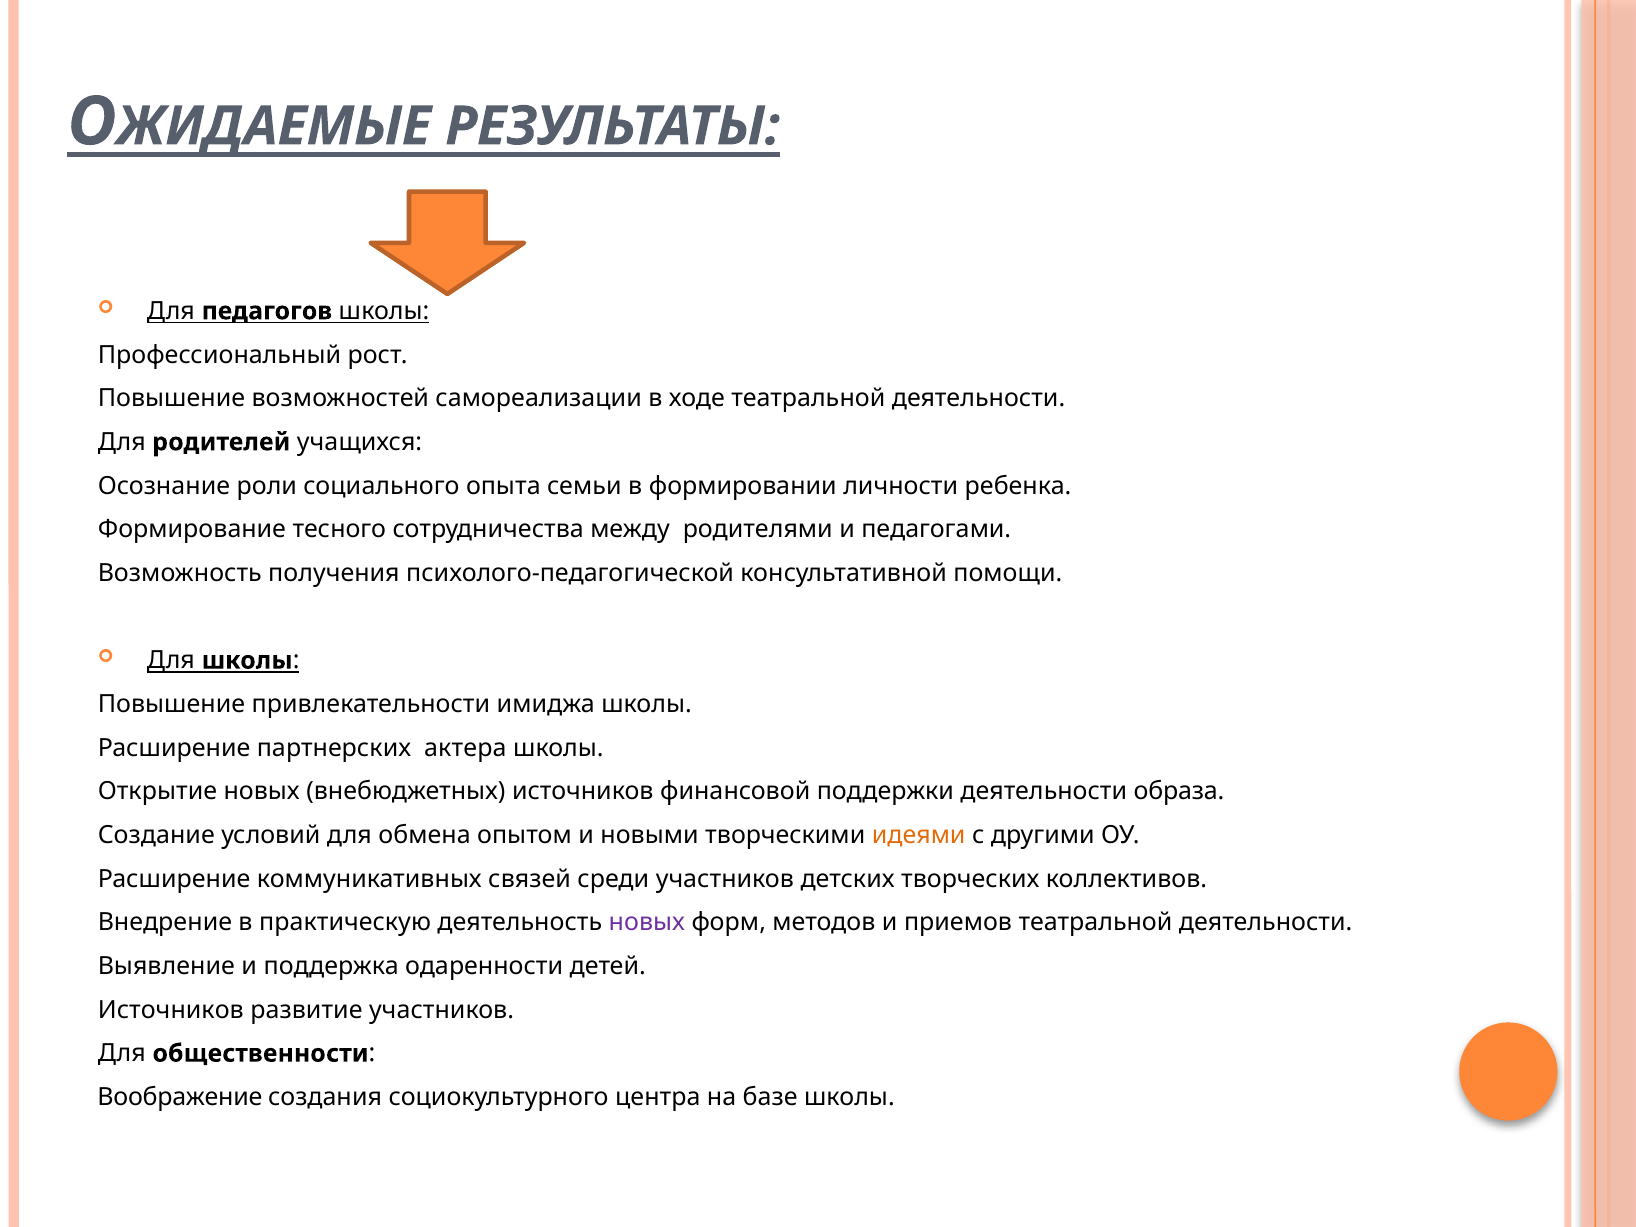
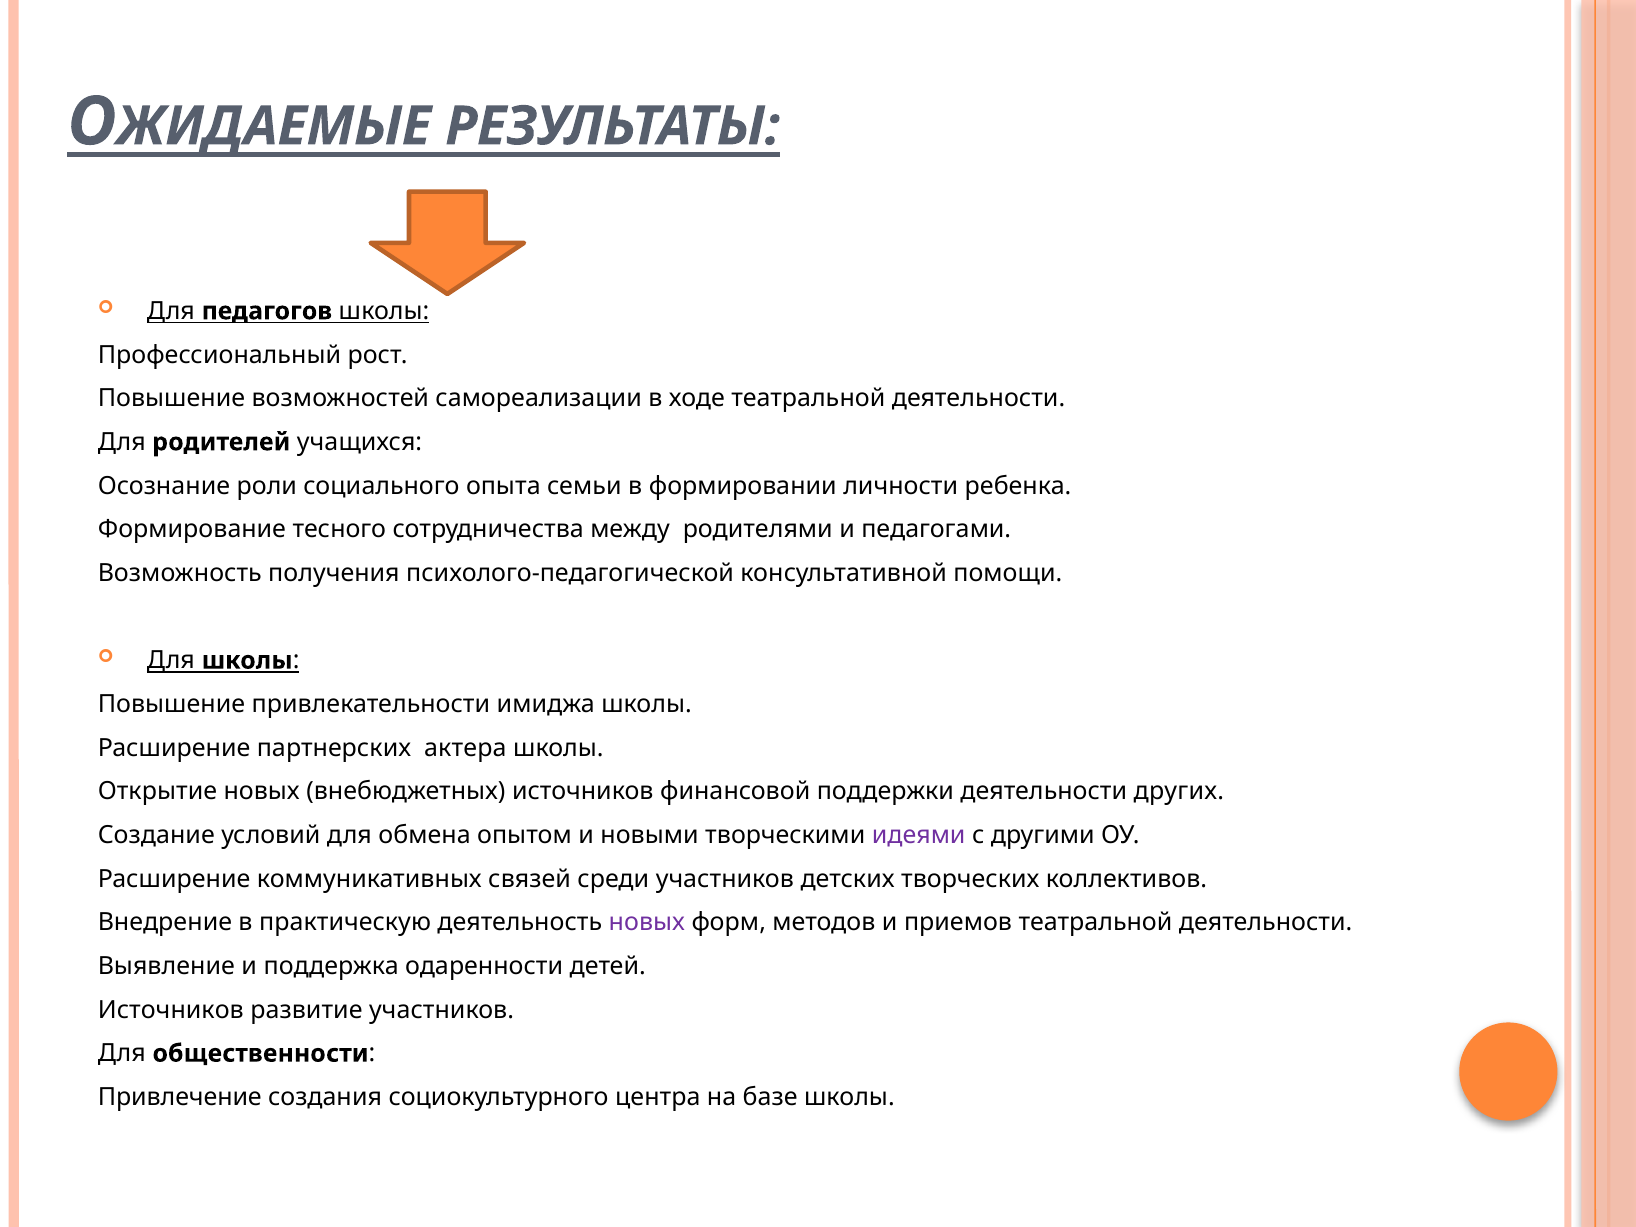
образа: образа -> других (1179, 791)
идеями colour: orange -> purple (919, 835)
Воображение: Воображение -> Привлечение (180, 1097)
